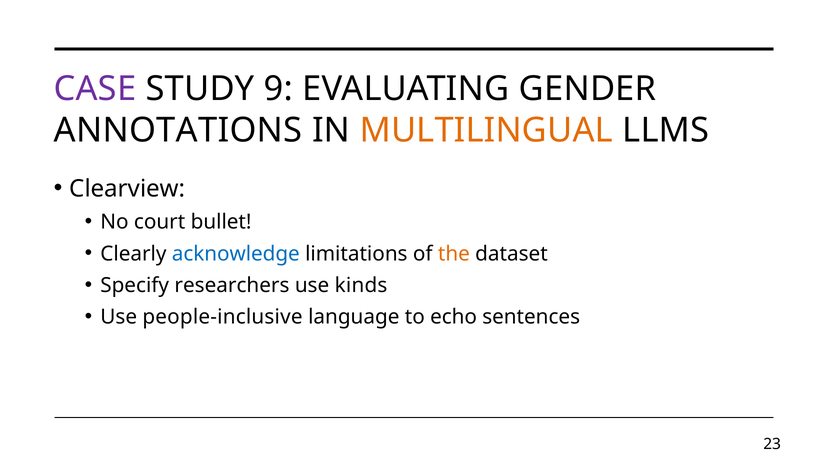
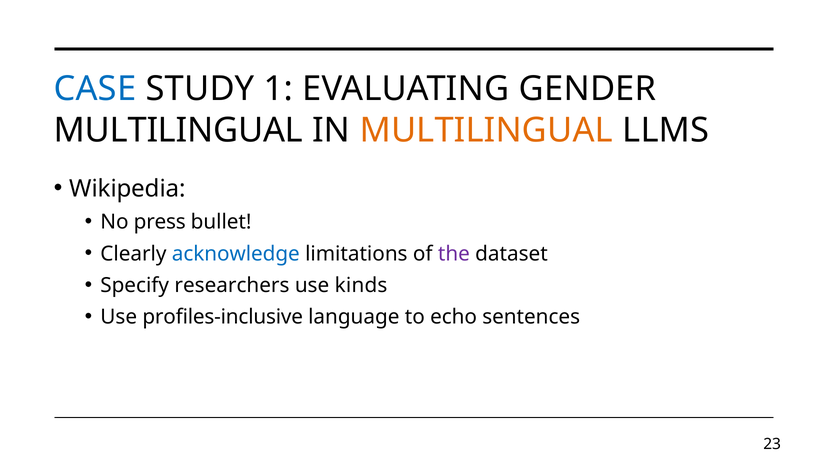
CASE colour: purple -> blue (95, 89)
9: 9 -> 1 (278, 89)
ANNOTATIONS: ANNOTATIONS -> MULTILINGUAL (178, 130)
Clearview: Clearview -> Wikipedia (127, 189)
court: court -> press (160, 222)
the colour: orange -> purple (454, 254)
people-inclusive: people-inclusive -> profiles-inclusive (223, 317)
